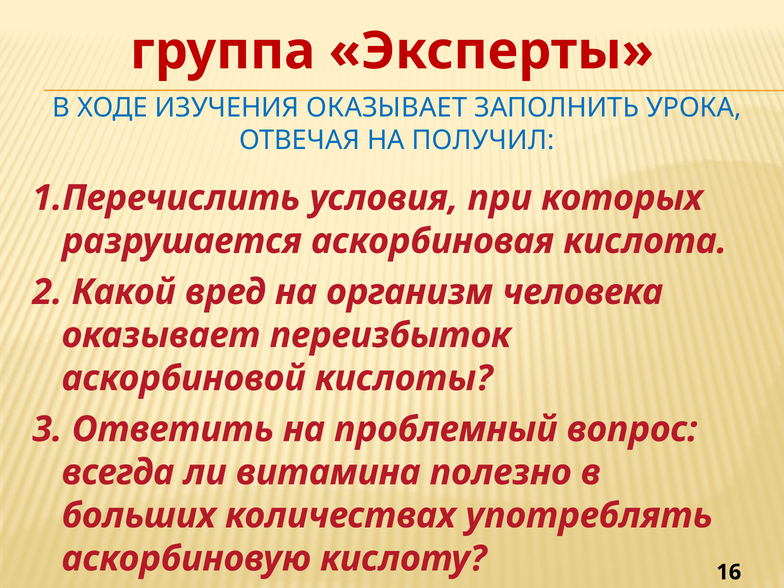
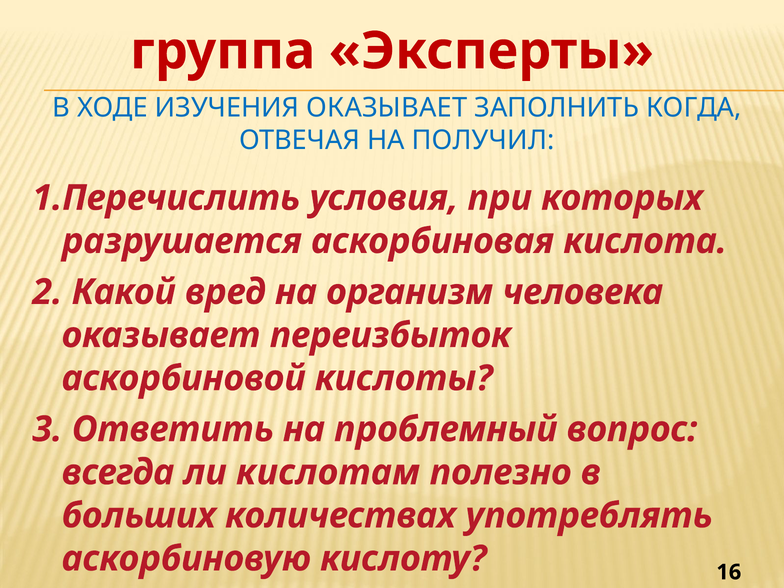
УРОКА: УРОКА -> КОГДА (694, 108)
витамина: витамина -> кислотам (328, 472)
